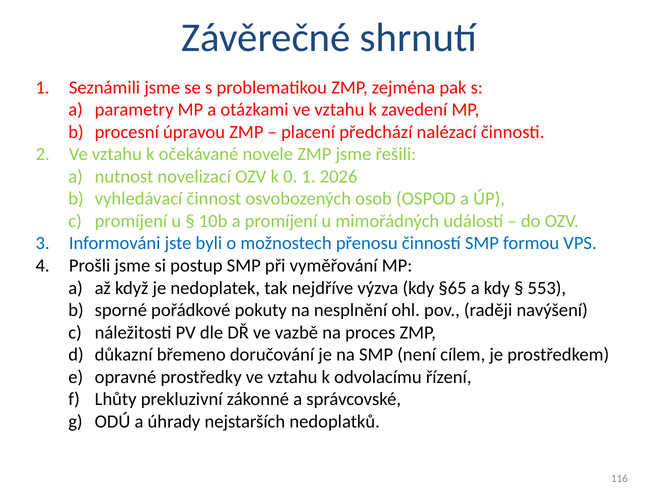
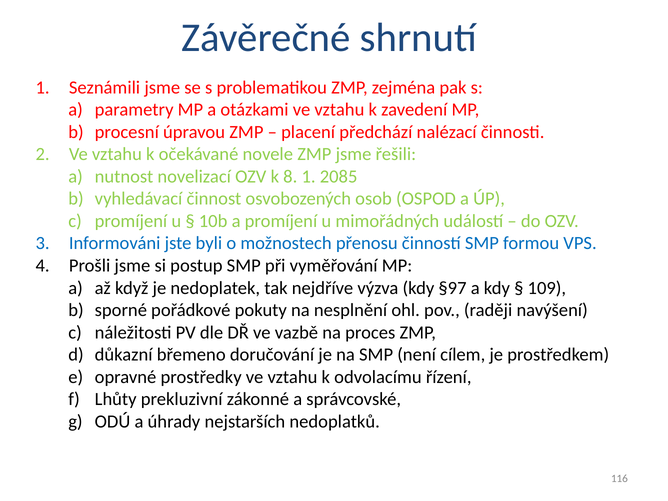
0: 0 -> 8 (290, 177)
2026: 2026 -> 2085 (339, 177)
§65: §65 -> §97 (453, 288)
553: 553 -> 109 (547, 288)
